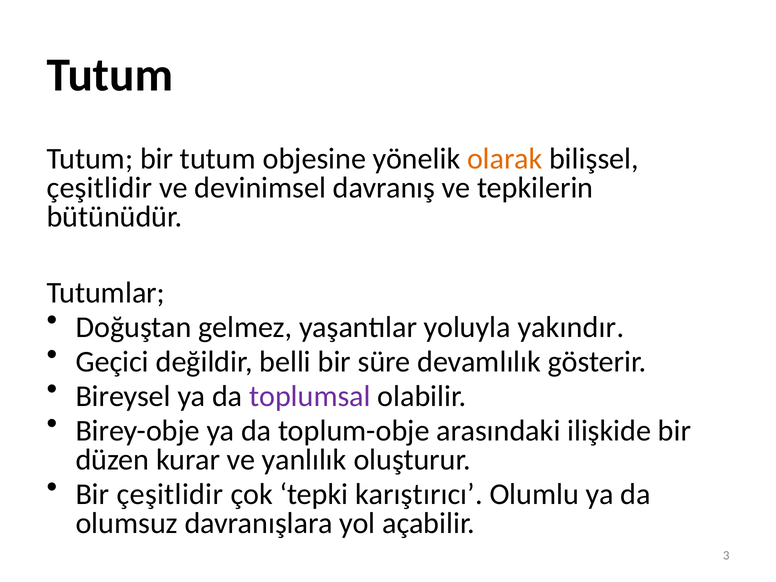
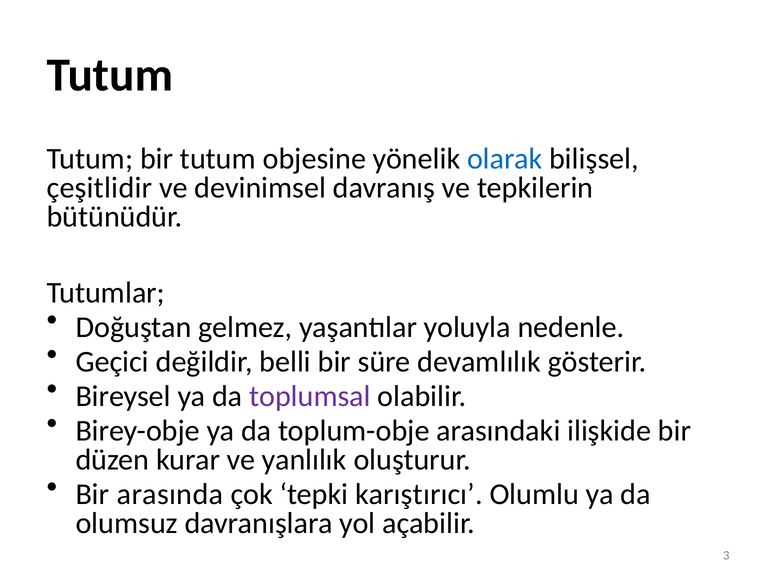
olarak colour: orange -> blue (505, 159)
yakındır: yakındır -> nedenle (571, 327)
Bir çeşitlidir: çeşitlidir -> arasında (170, 494)
